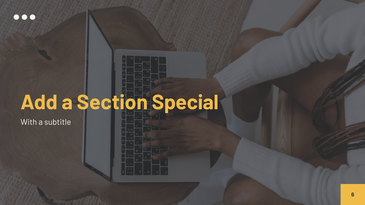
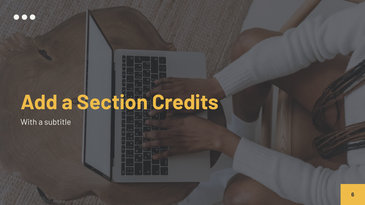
Special: Special -> Credits (185, 103)
